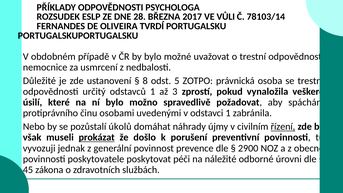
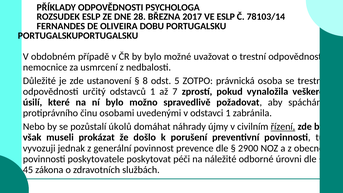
VE VŮLI: VŮLI -> ESLP (226, 17)
TVRDÍ: TVRDÍ -> DOBU (152, 26)
3: 3 -> 7 (175, 92)
prokázat underline: present -> none (97, 137)
